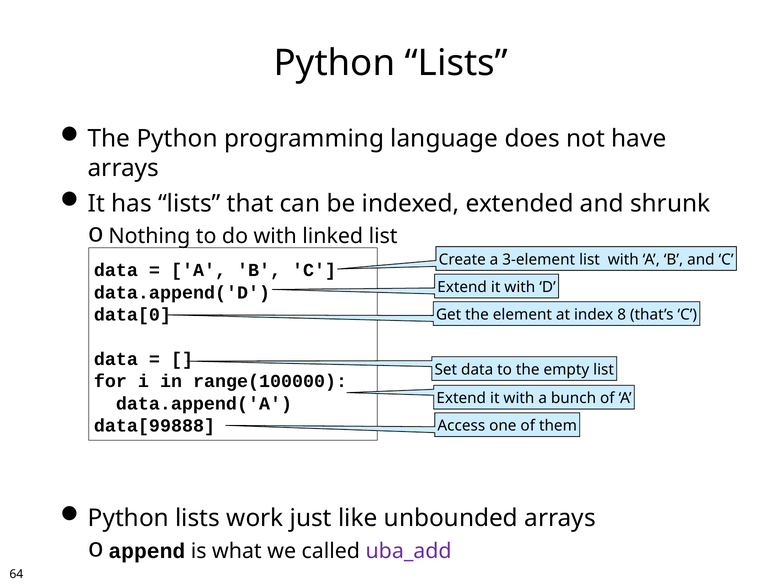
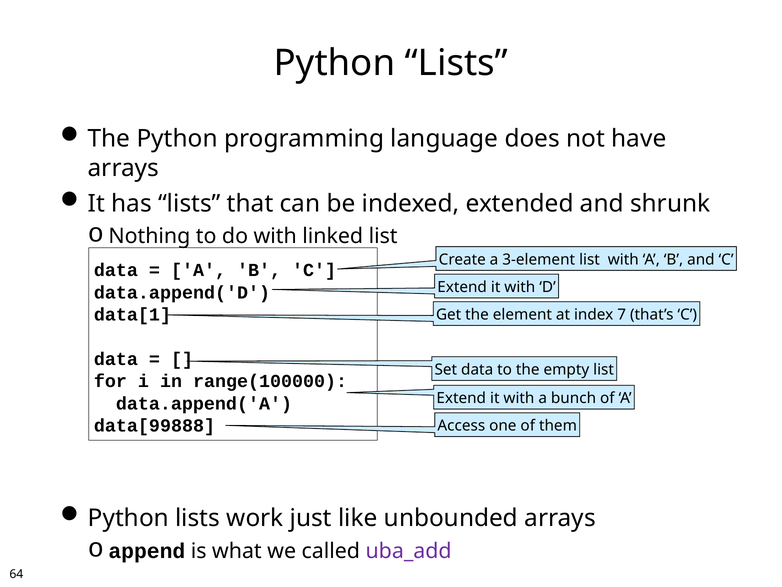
data[0: data[0 -> data[1 (132, 314)
8: 8 -> 7 (622, 314)
